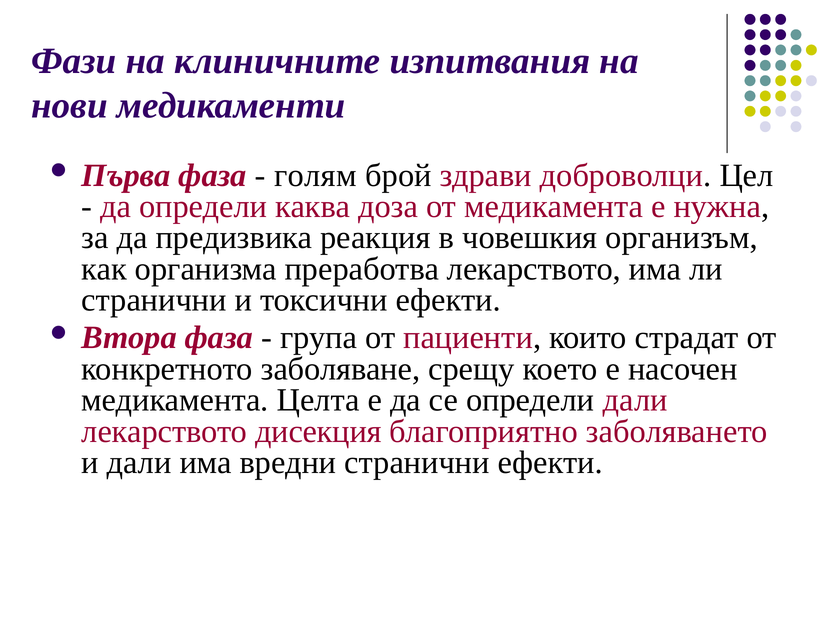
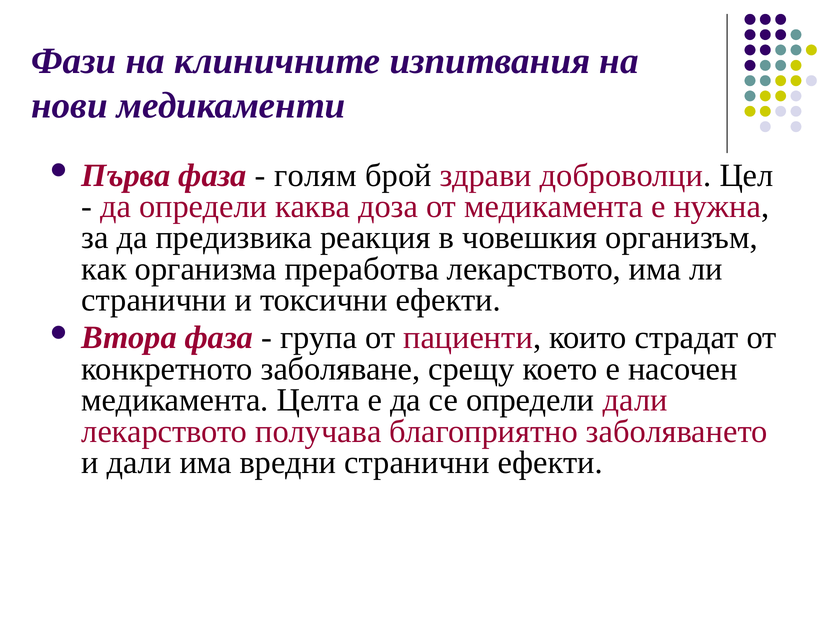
дисекция: дисекция -> получава (318, 432)
